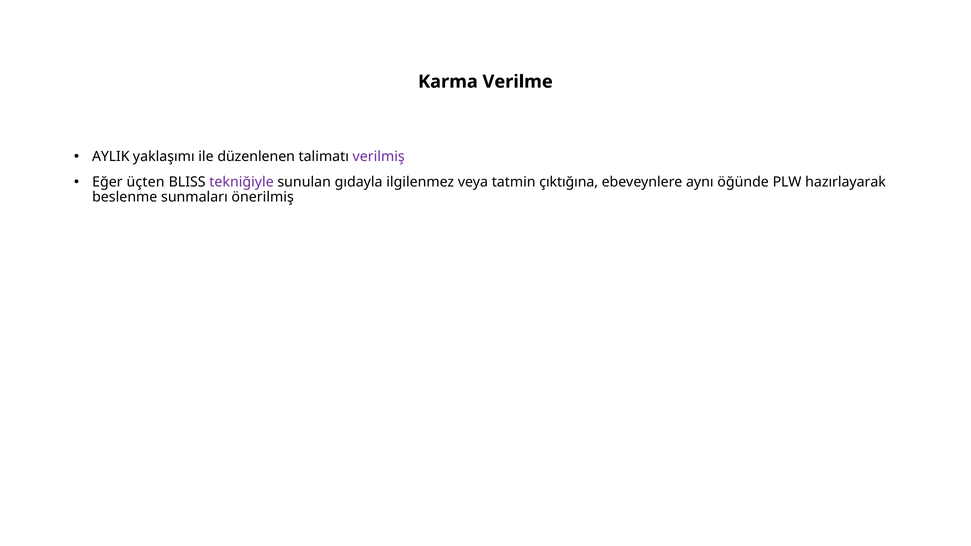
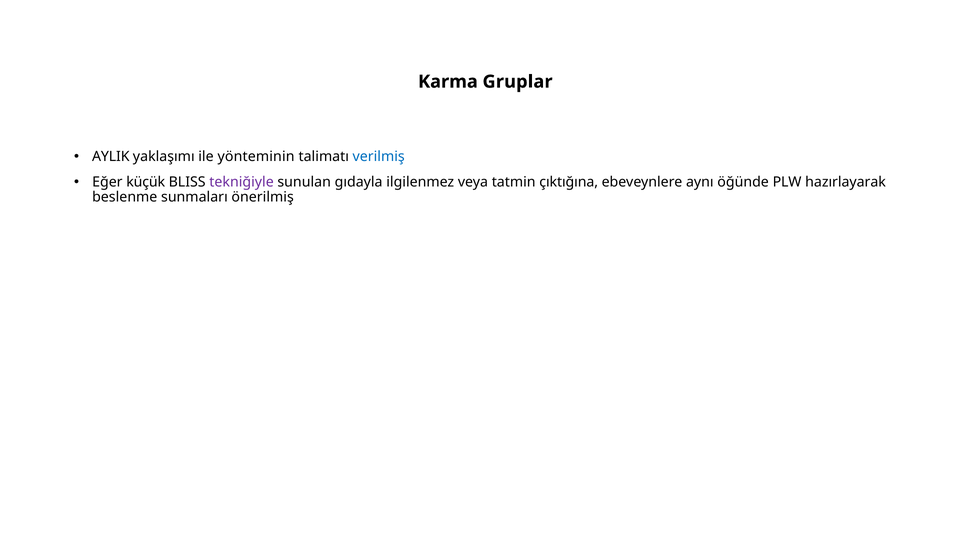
Verilme: Verilme -> Gruplar (518, 82)
düzenlenen: düzenlenen -> yönteminin (256, 157)
verilmiş colour: purple -> blue (379, 157)
üçten: üçten -> küçük (146, 182)
